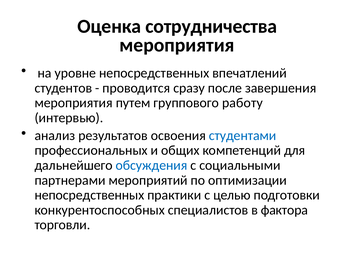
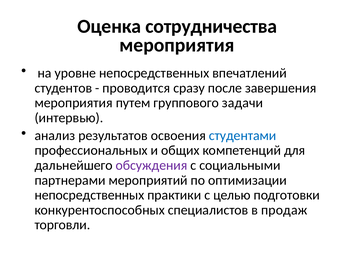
работу: работу -> задачи (242, 103)
обсуждения colour: blue -> purple (152, 165)
фактора: фактора -> продаж (284, 210)
